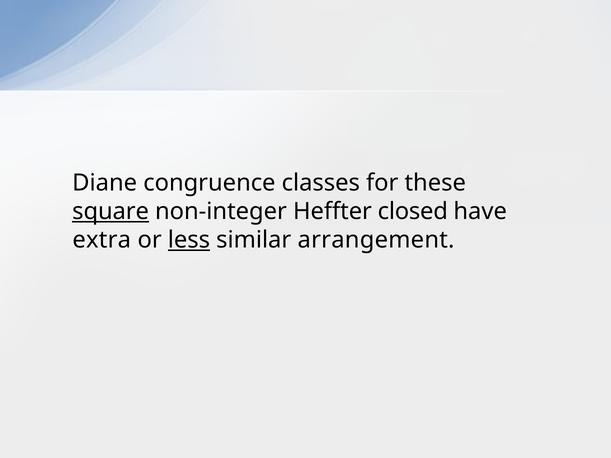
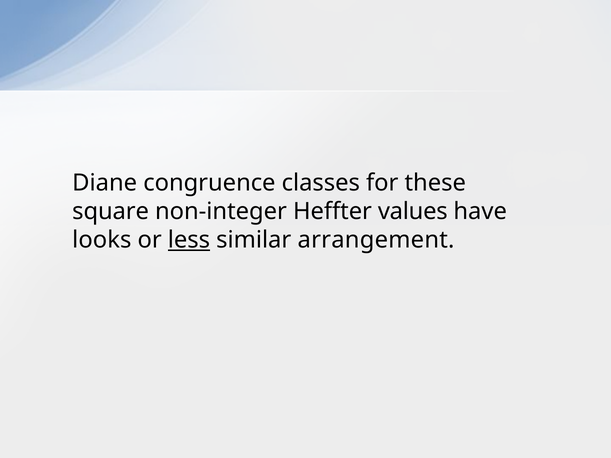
square underline: present -> none (111, 211)
closed: closed -> values (413, 211)
extra: extra -> looks (102, 240)
